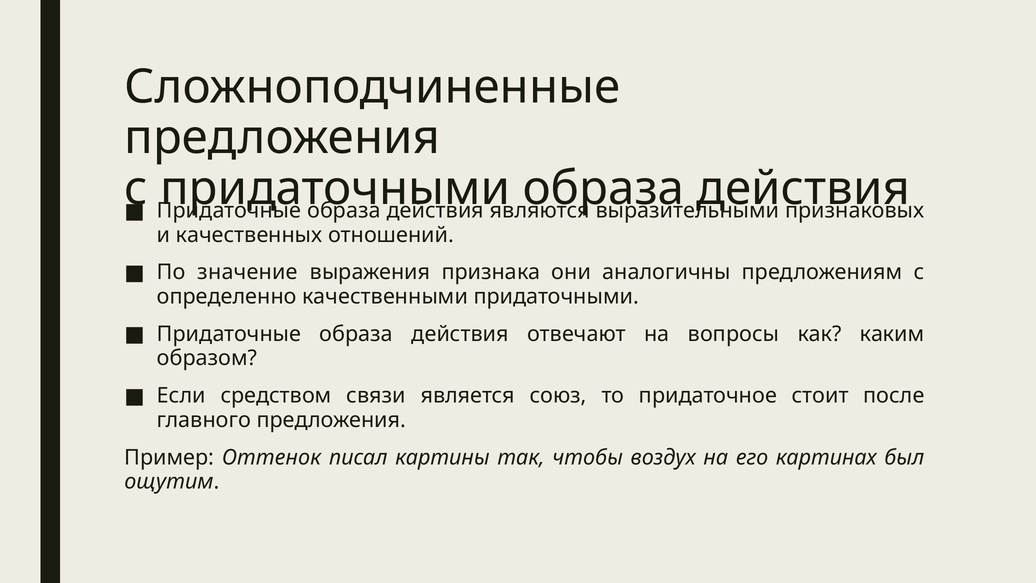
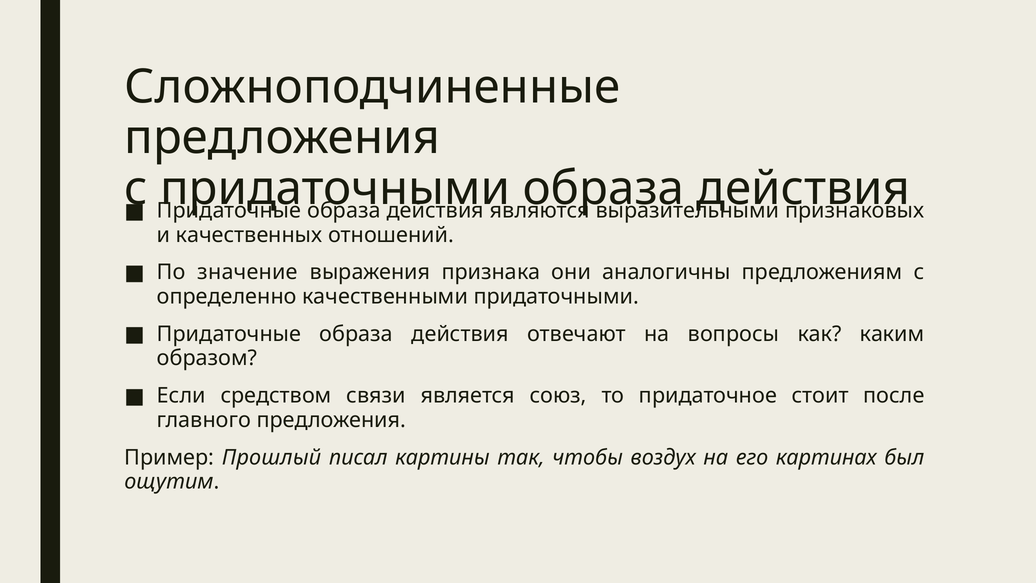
Оттенок: Оттенок -> Прошлый (272, 457)
